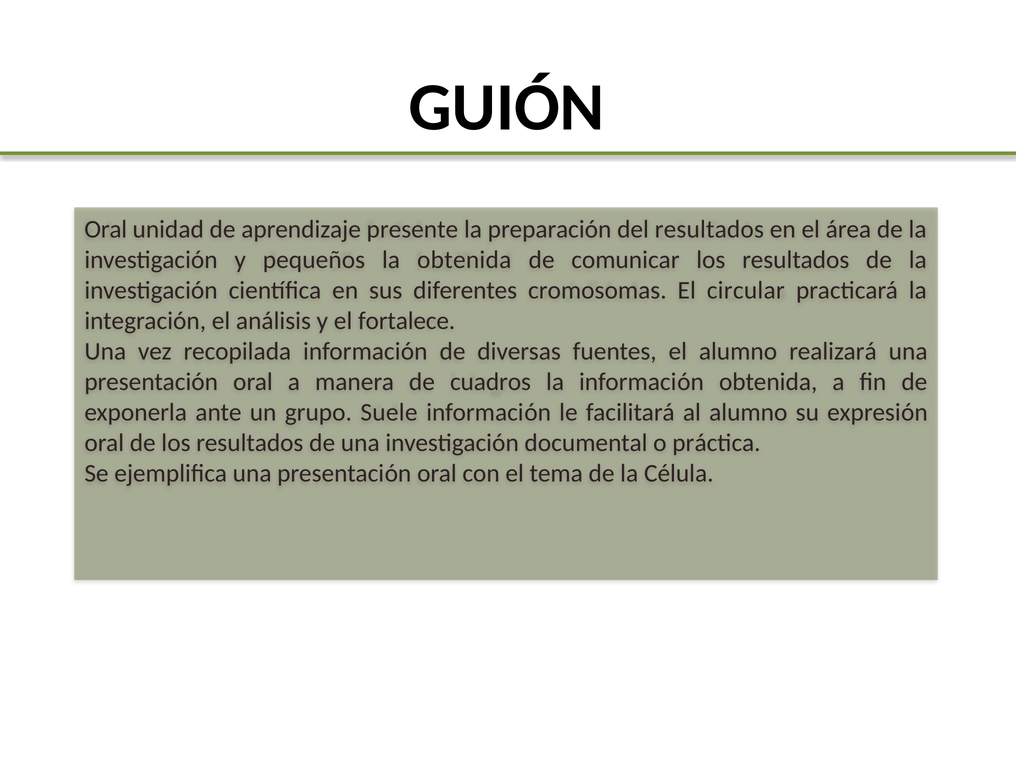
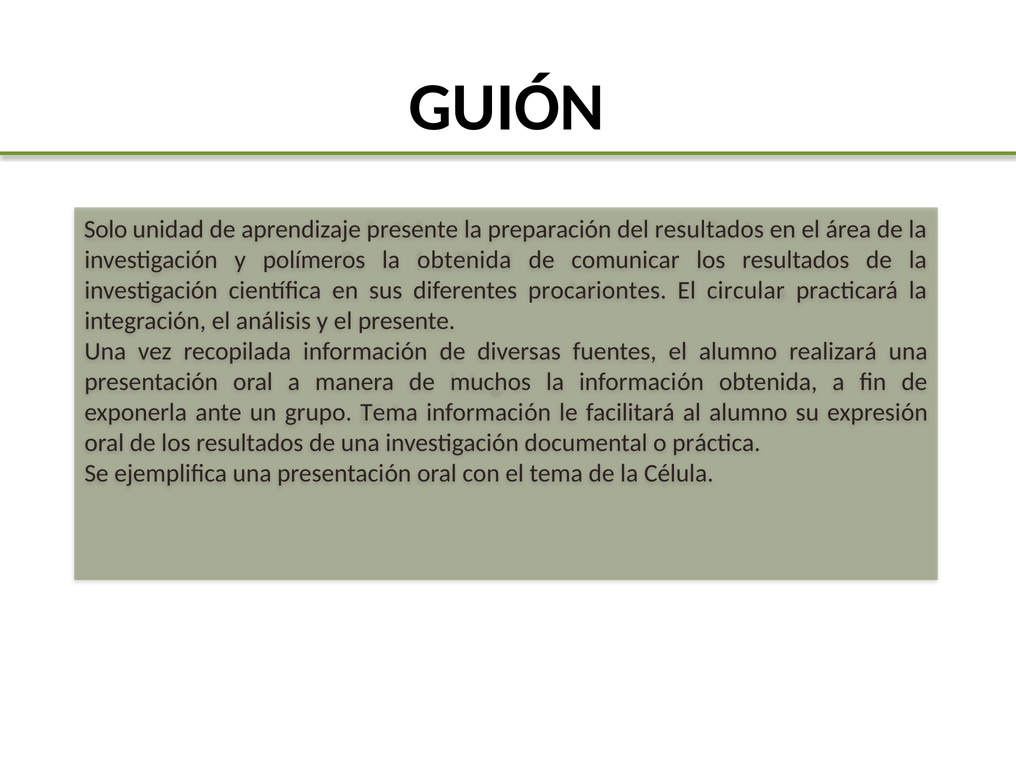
Oral: Oral -> Solo (106, 229)
pequeños: pequeños -> polímeros (314, 260)
cromosomas: cromosomas -> procariontes (597, 290)
el fortalece: fortalece -> presente (407, 321)
cuadros: cuadros -> muchos (490, 382)
grupo Suele: Suele -> Tema (389, 412)
